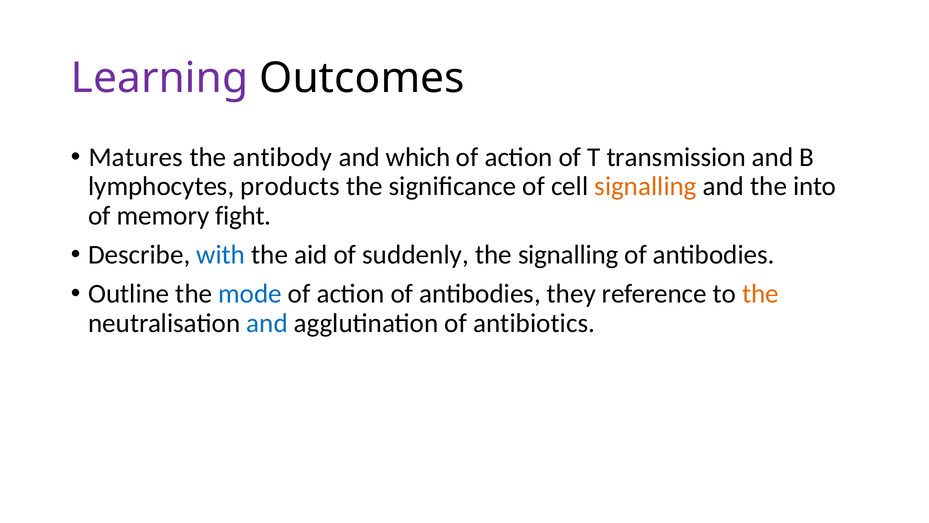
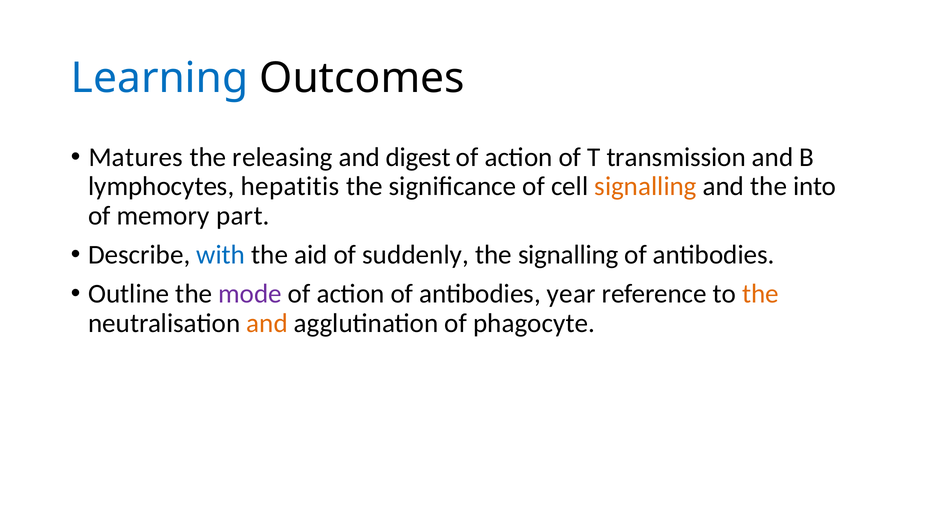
Learning colour: purple -> blue (160, 78)
antibody: antibody -> releasing (283, 157)
which: which -> digest (418, 157)
products: products -> hepatitis (290, 186)
fight: fight -> part (243, 216)
mode colour: blue -> purple (250, 294)
they: they -> year (571, 294)
and colour: blue -> orange (267, 323)
antibiotics: antibiotics -> phagocyte (534, 323)
